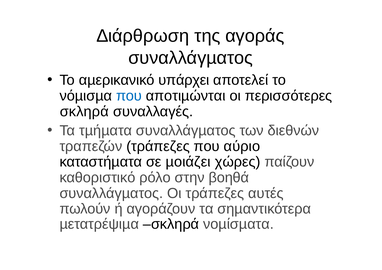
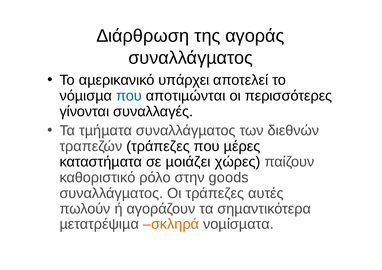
σκληρά: σκληρά -> γίνονται (84, 111)
αύριο: αύριο -> µέρες (242, 146)
βοηθά: βοηθά -> goods (229, 178)
σκληρά colour: black -> orange (171, 224)
